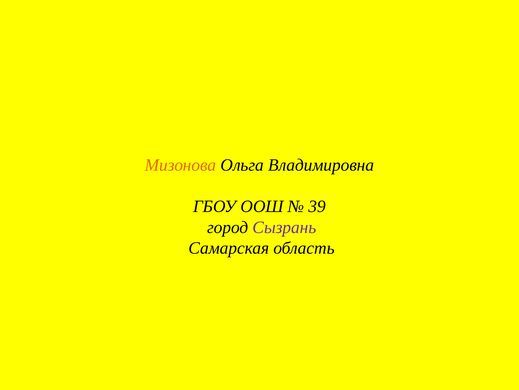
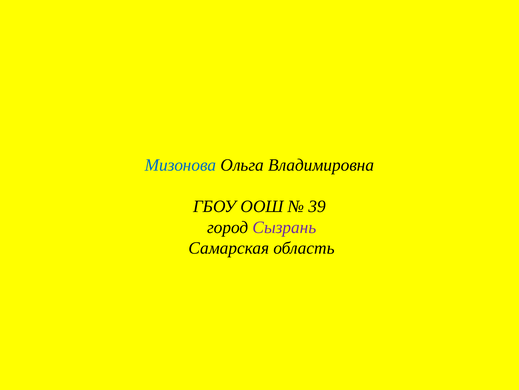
Мизонова colour: orange -> blue (180, 165)
